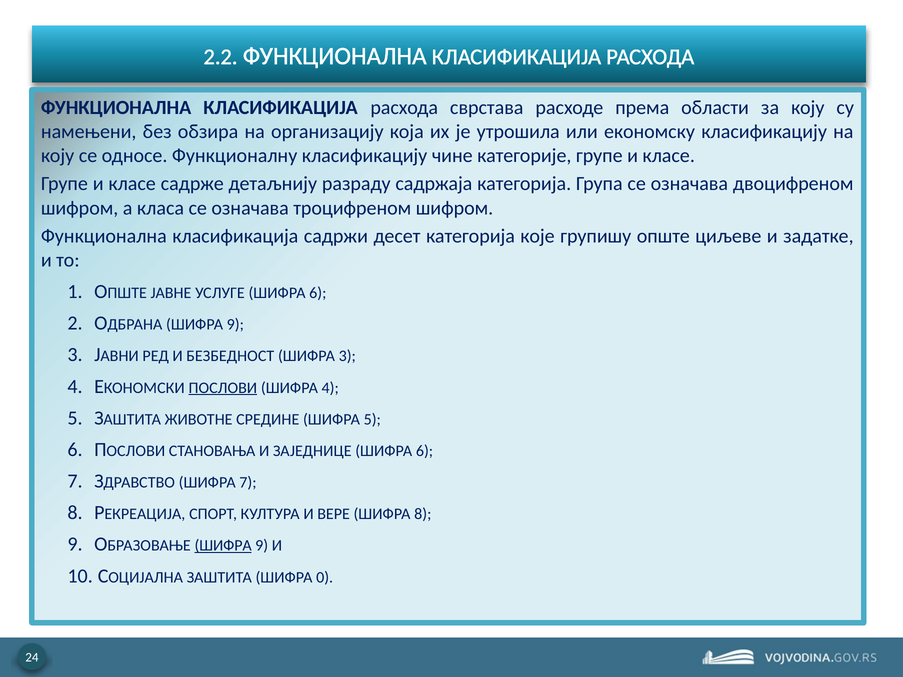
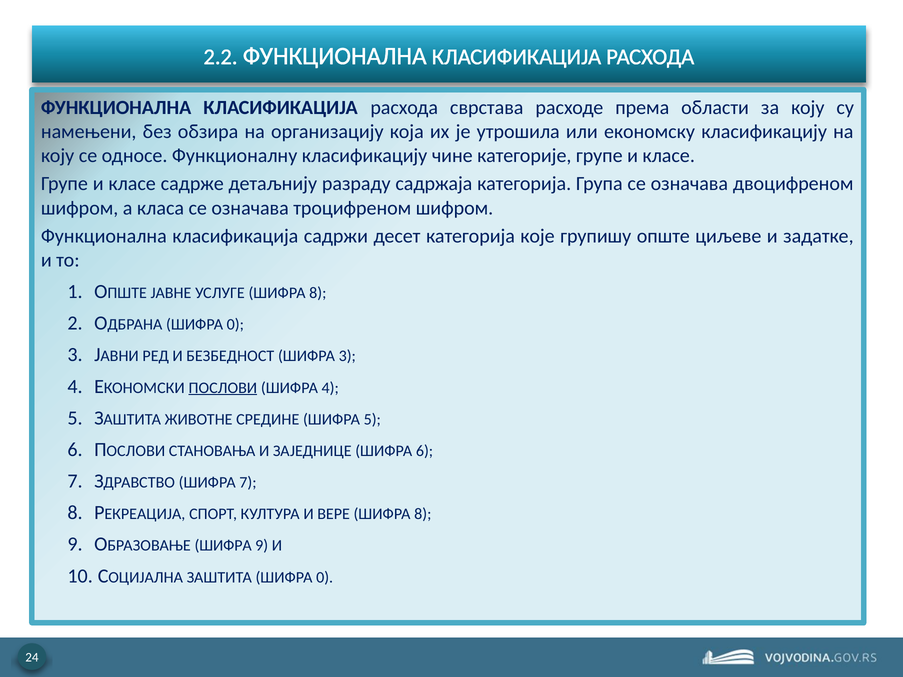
УСЛУГЕ ШИФРА 6: 6 -> 8 (318, 293)
9: 9 -> 0 (235, 325)
ШИФРА underline: present -> none (223, 546)
